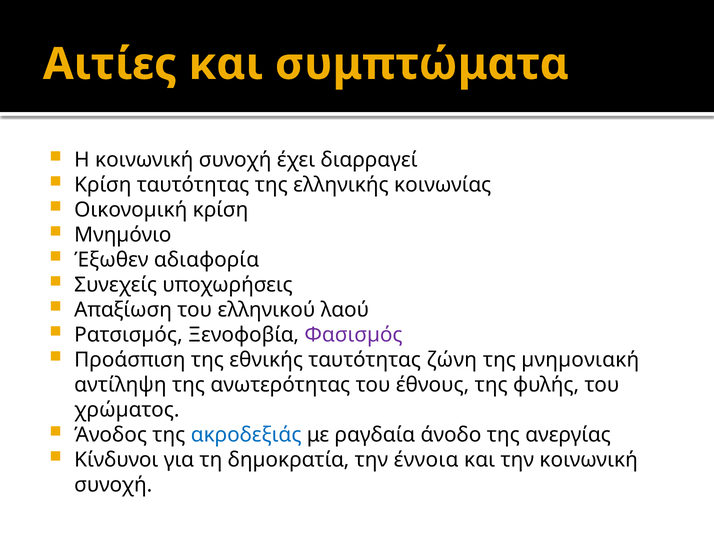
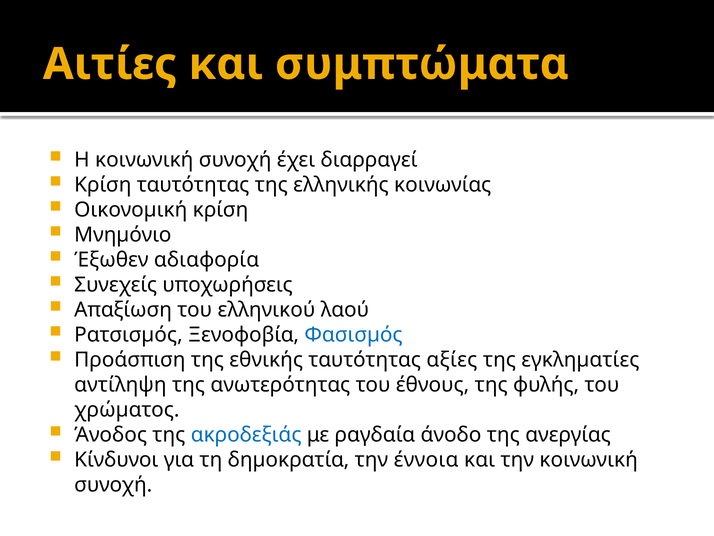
Φασισµός colour: purple -> blue (354, 335)
ζώνη: ζώνη -> αξίες (452, 360)
µνηµονιακή: µνηµονιακή -> εγκληµατίες (580, 360)
